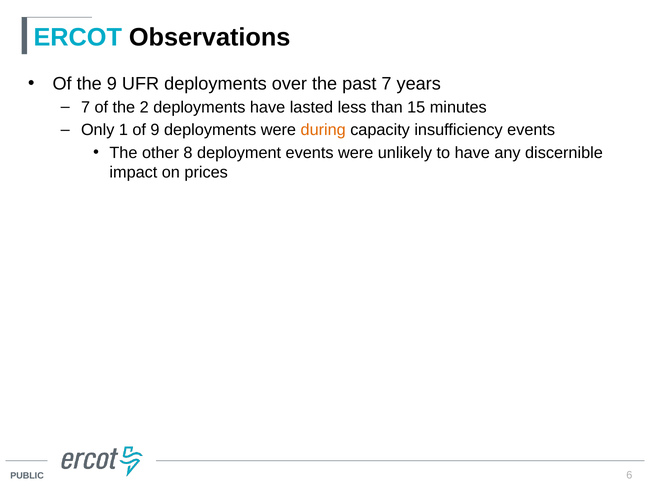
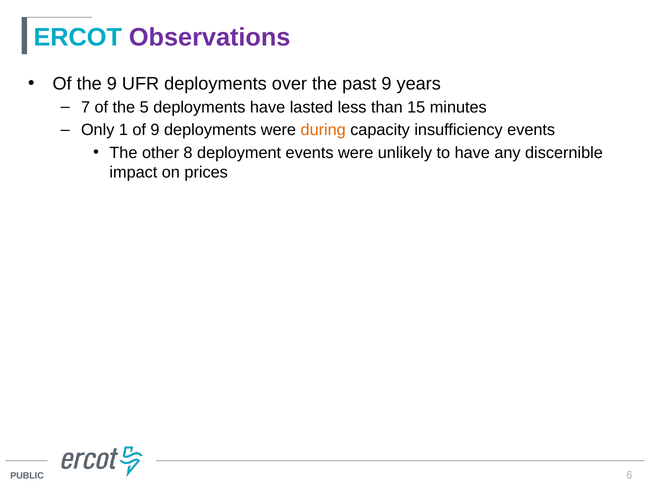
Observations colour: black -> purple (210, 38)
past 7: 7 -> 9 (387, 84)
2: 2 -> 5 (144, 107)
